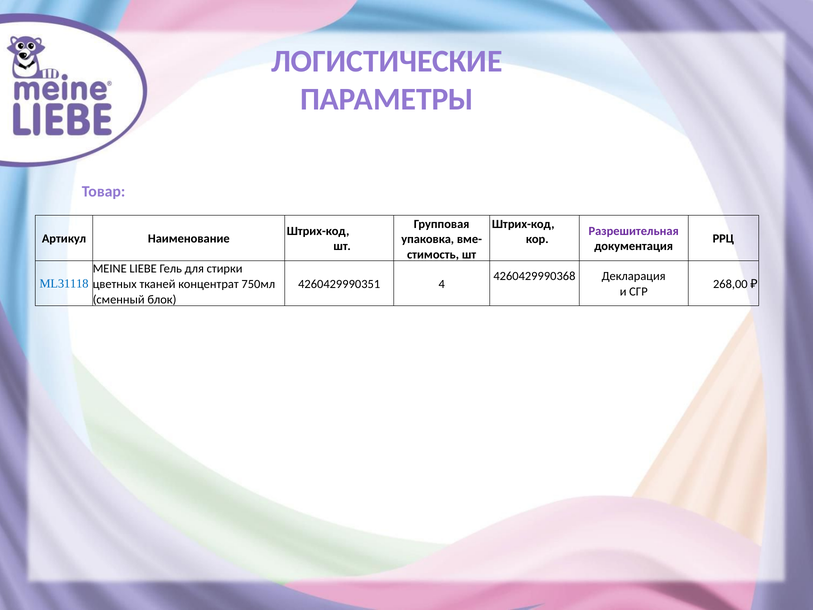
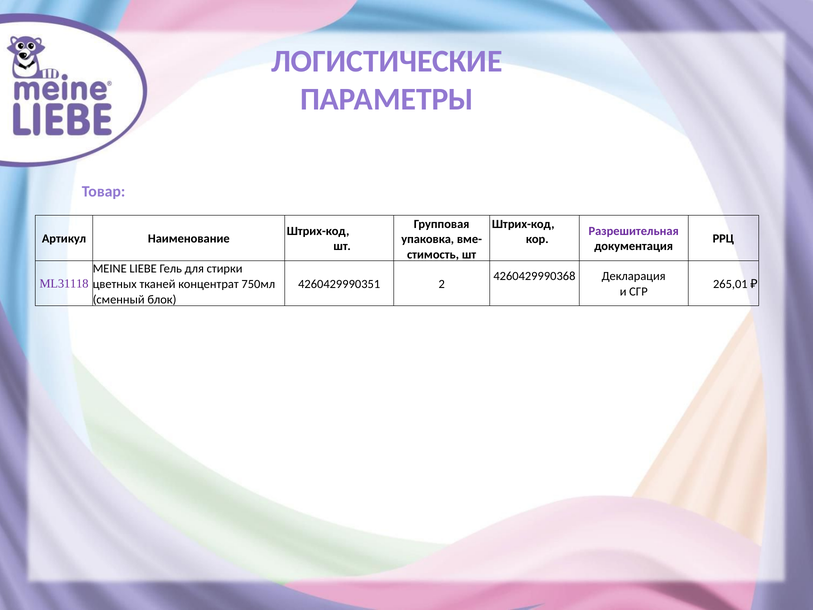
ML31118 colour: blue -> purple (64, 283)
4: 4 -> 2 (442, 284)
268,00: 268,00 -> 265,01 (730, 284)
